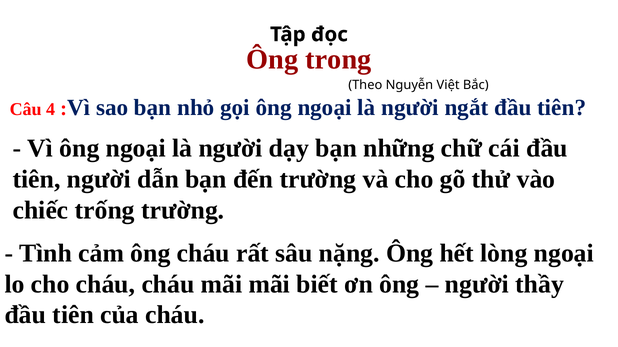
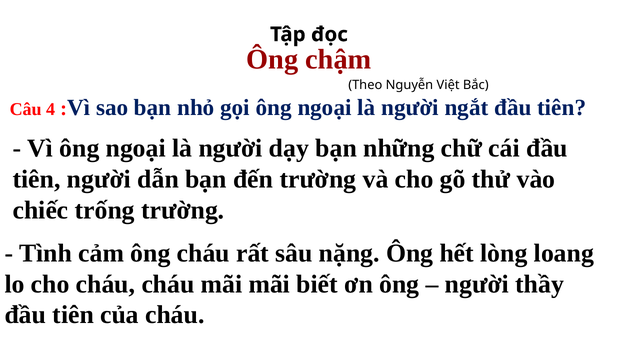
trong: trong -> chậm (338, 60)
lòng ngoại: ngoại -> loang (564, 254)
